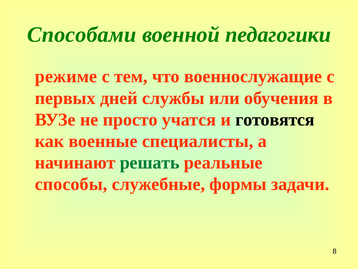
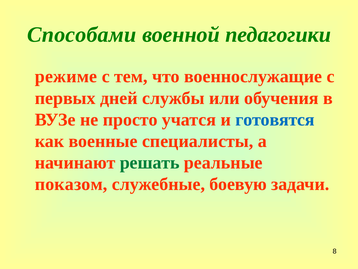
готовятся colour: black -> blue (275, 119)
способы: способы -> показом (71, 184)
формы: формы -> боевую (238, 184)
